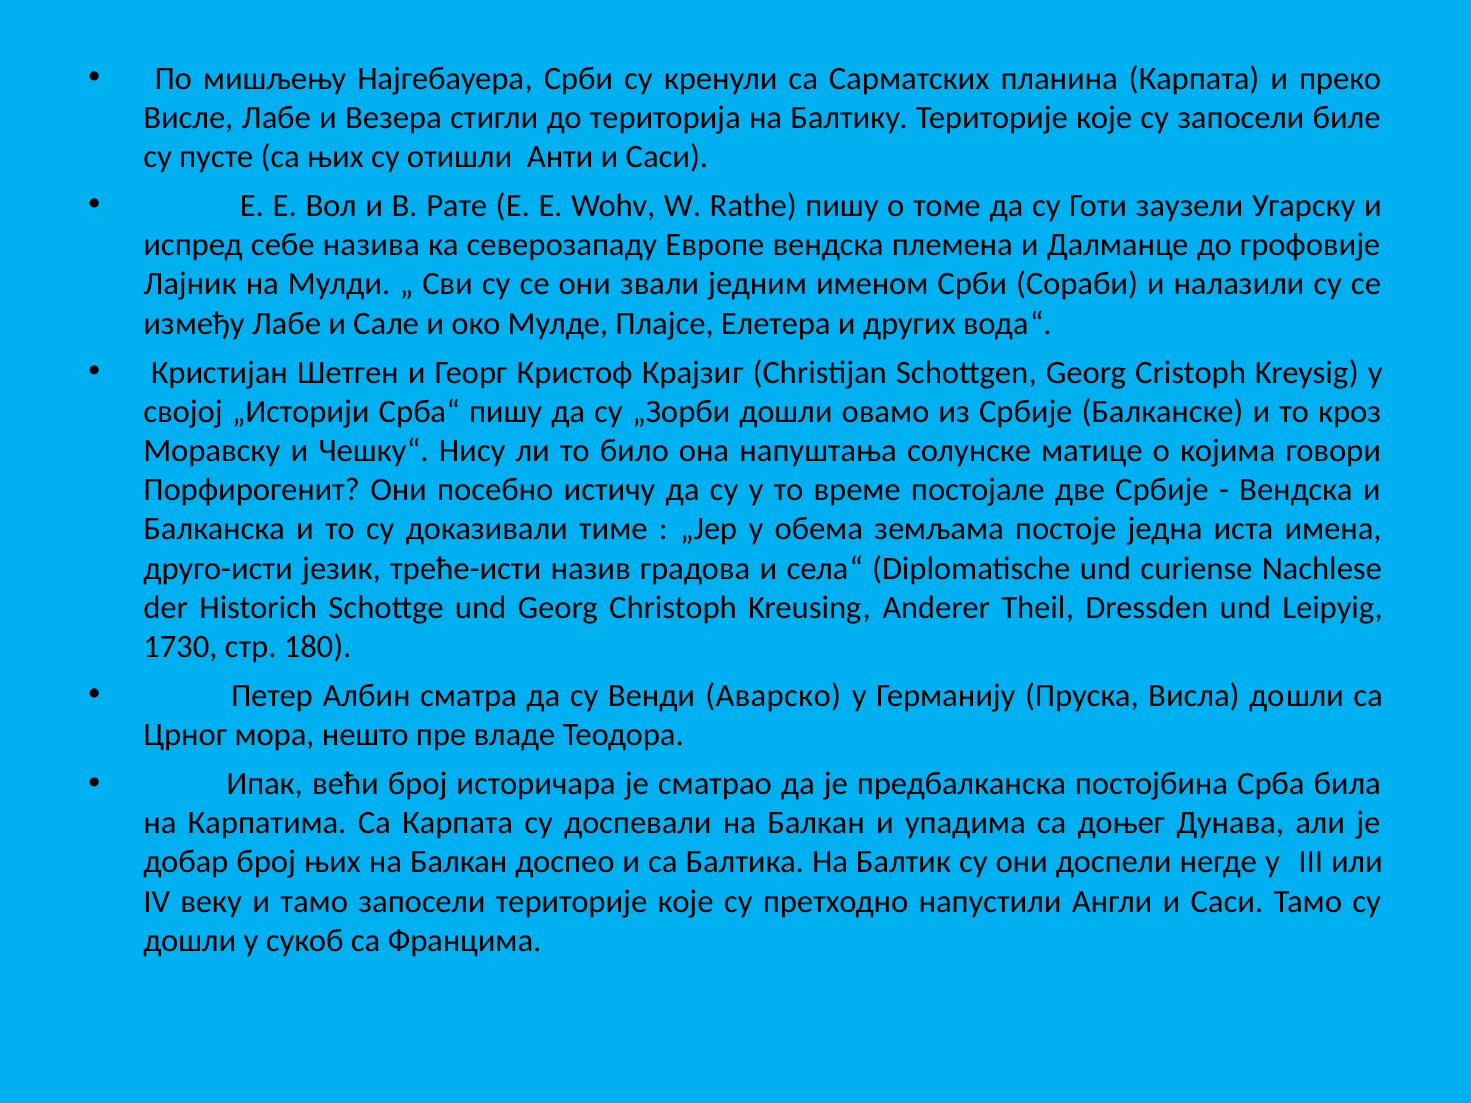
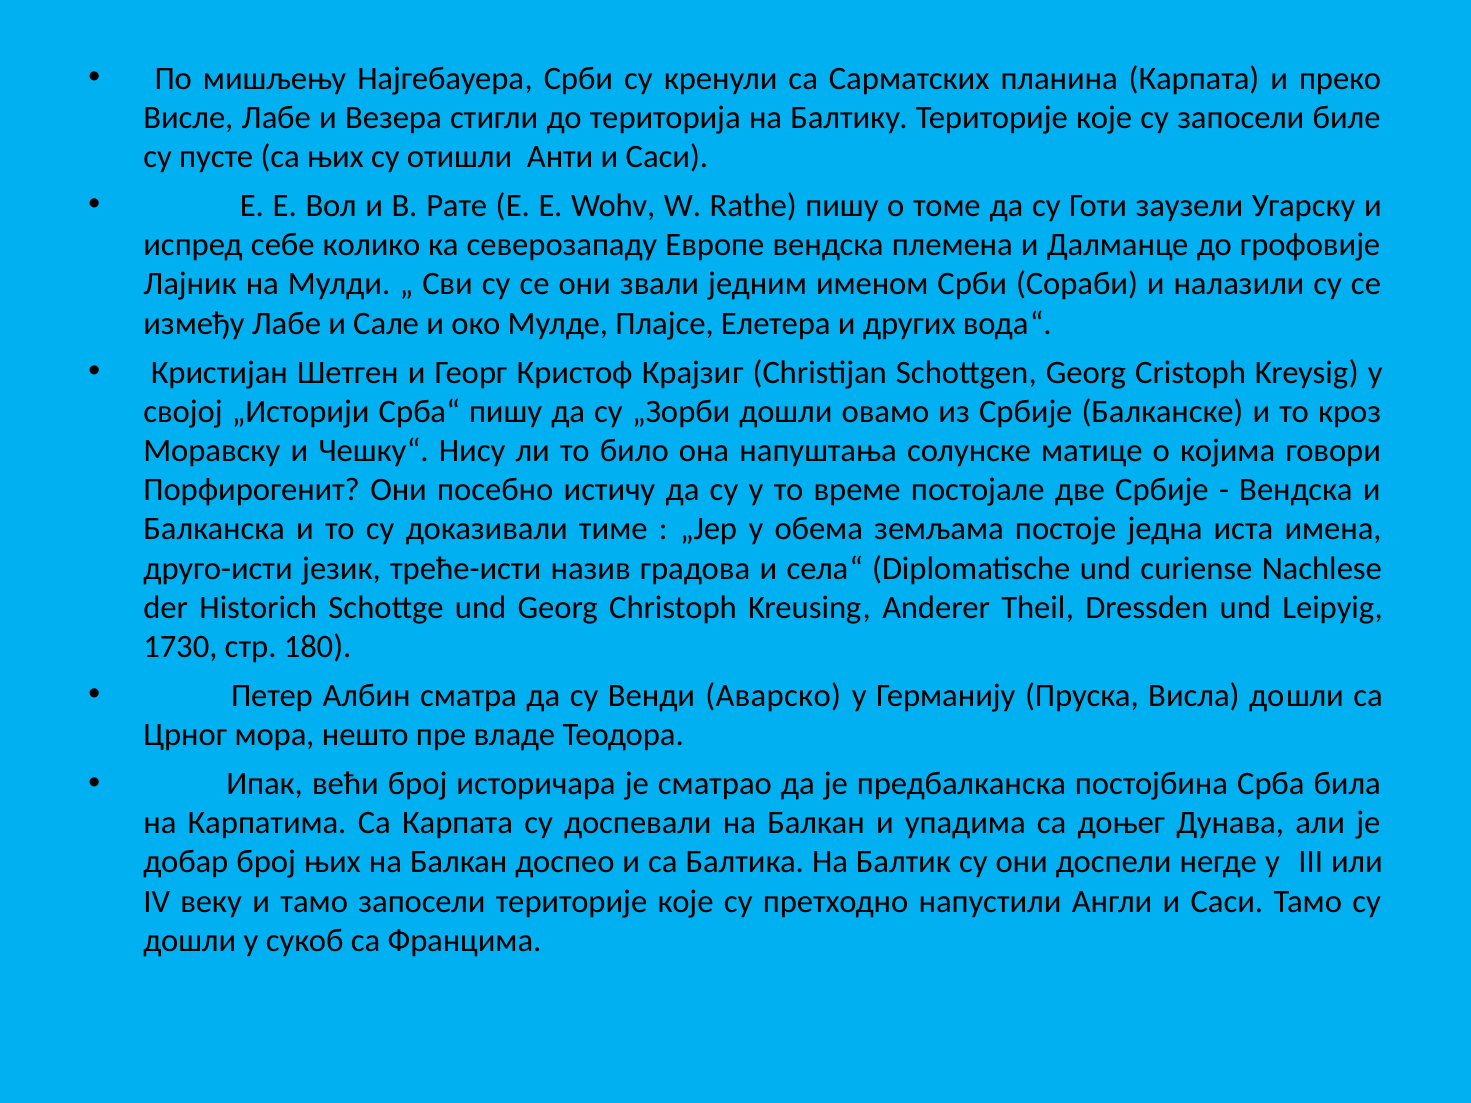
назива: назива -> колико (371, 245)
